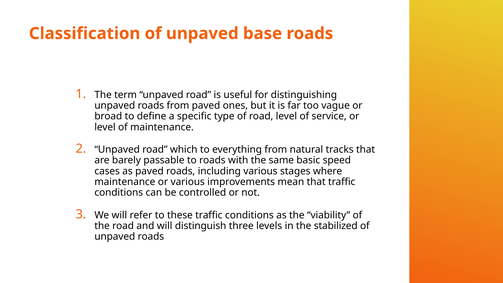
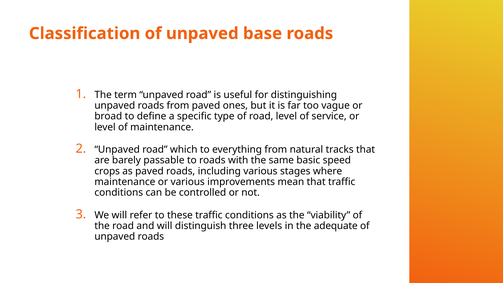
cases: cases -> crops (107, 171)
stabilized: stabilized -> adequate (336, 226)
